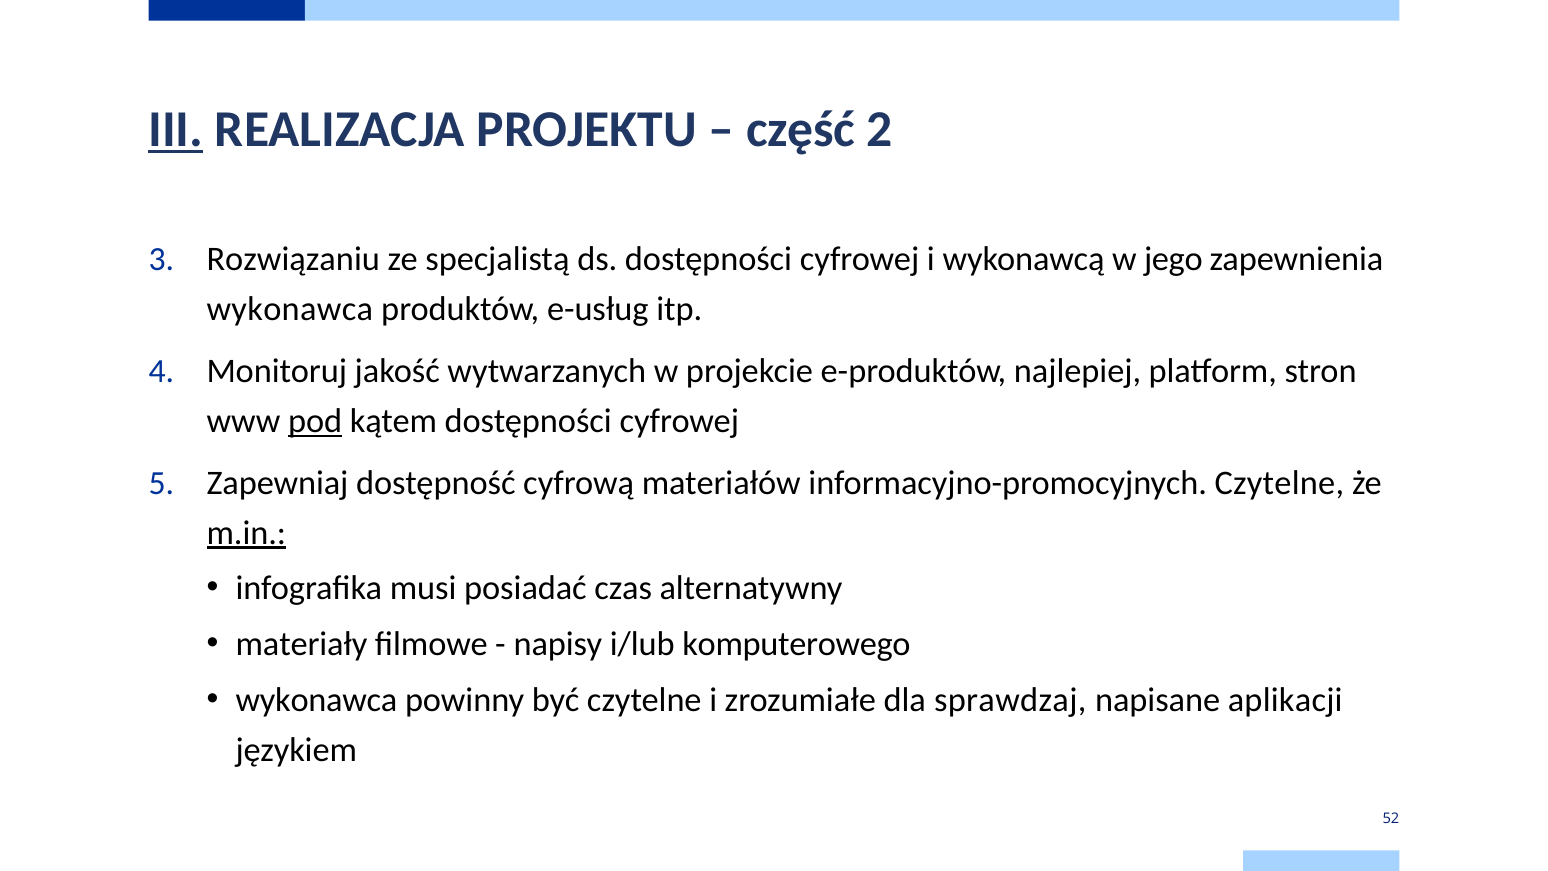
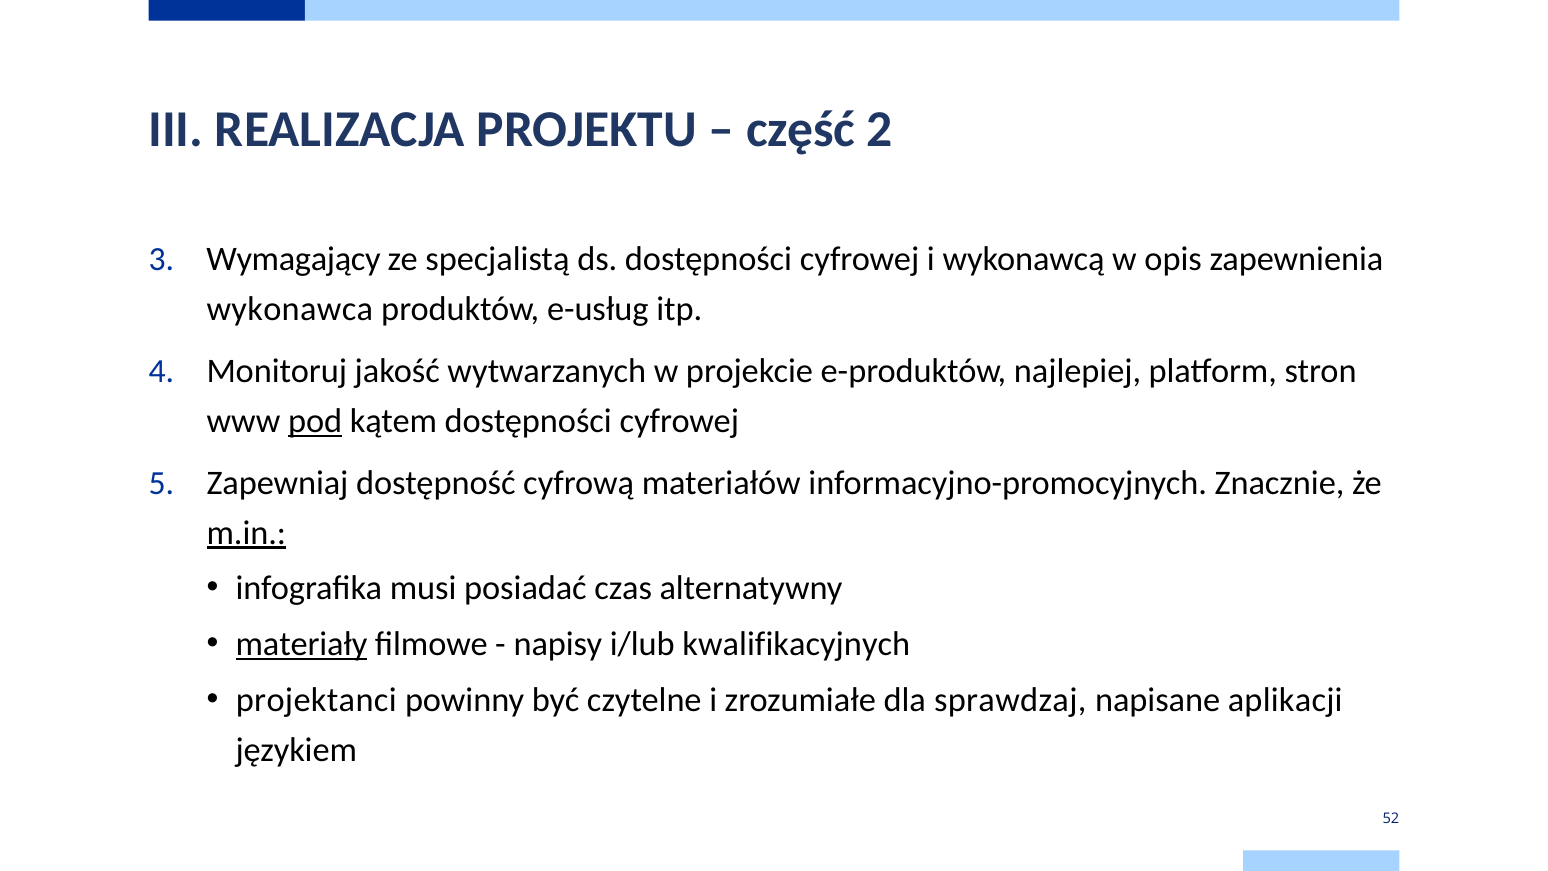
III underline: present -> none (176, 129)
Rozwiązaniu: Rozwiązaniu -> Wymagający (293, 259)
jego: jego -> opis (1173, 259)
informacyjno-promocyjnych Czytelne: Czytelne -> Znacznie (1279, 483)
materiały underline: none -> present (301, 644)
komputerowego: komputerowego -> kwalifikacyjnych (796, 644)
wykonawca: wykonawca -> projektanci (316, 700)
